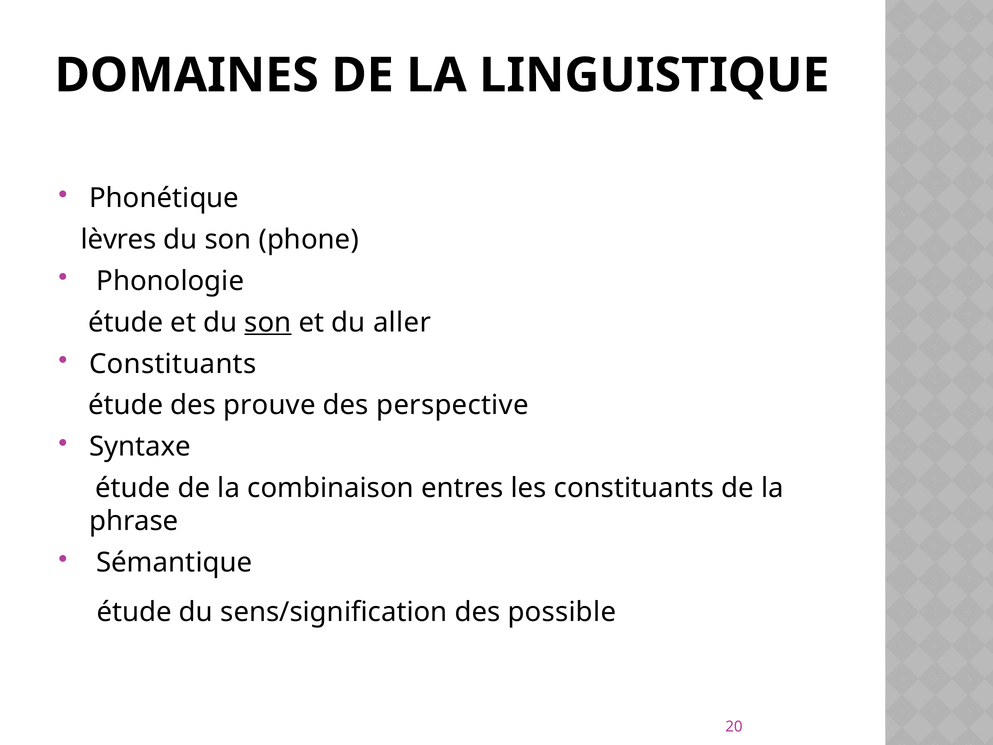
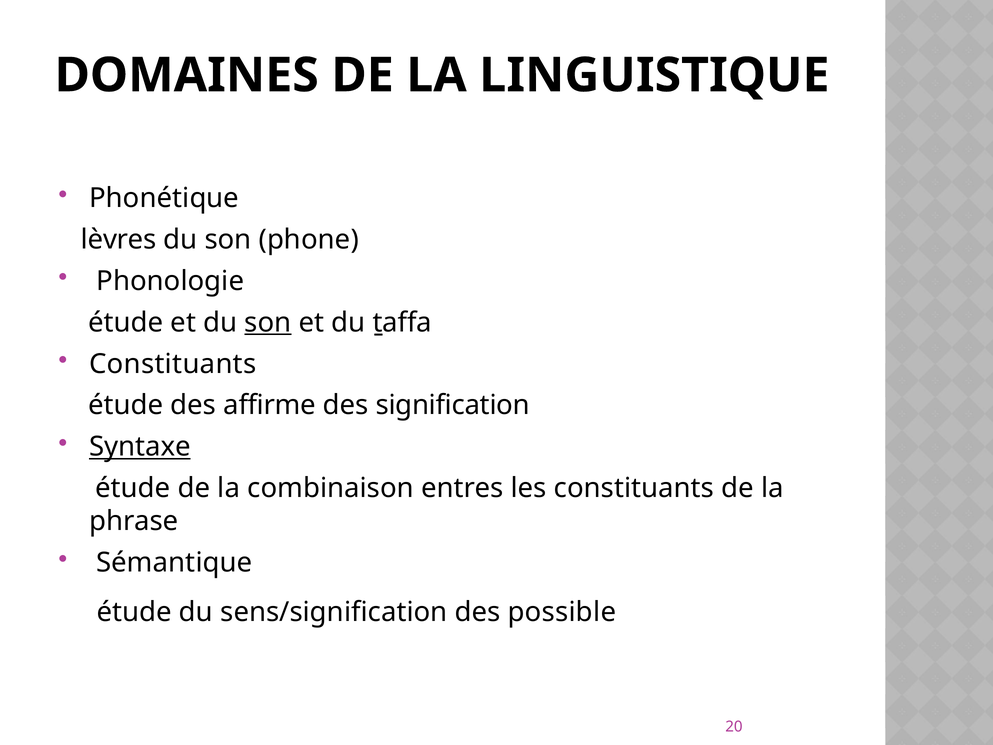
aller: aller -> ṯaffa (402, 322)
prouve: prouve -> affirme (270, 405)
perspective: perspective -> signification (453, 405)
Syntaxe underline: none -> present (140, 447)
